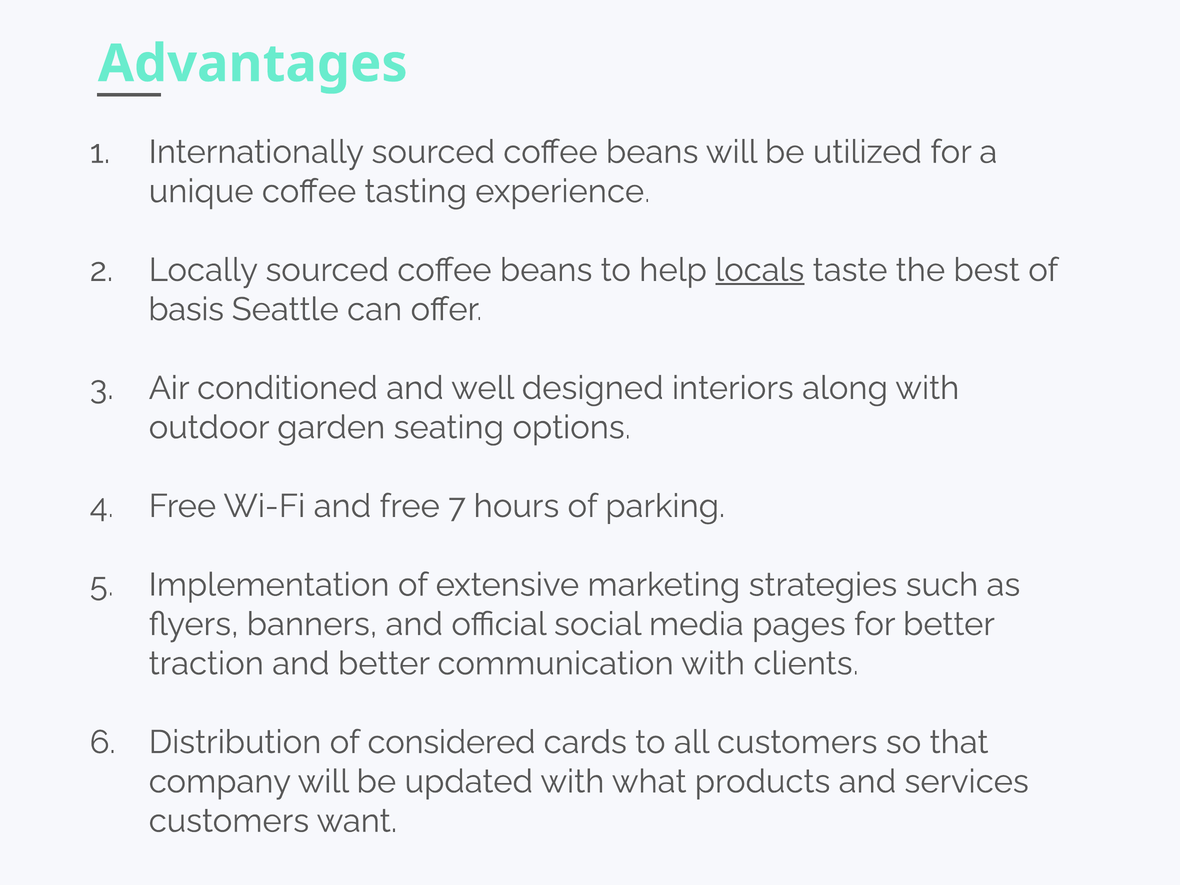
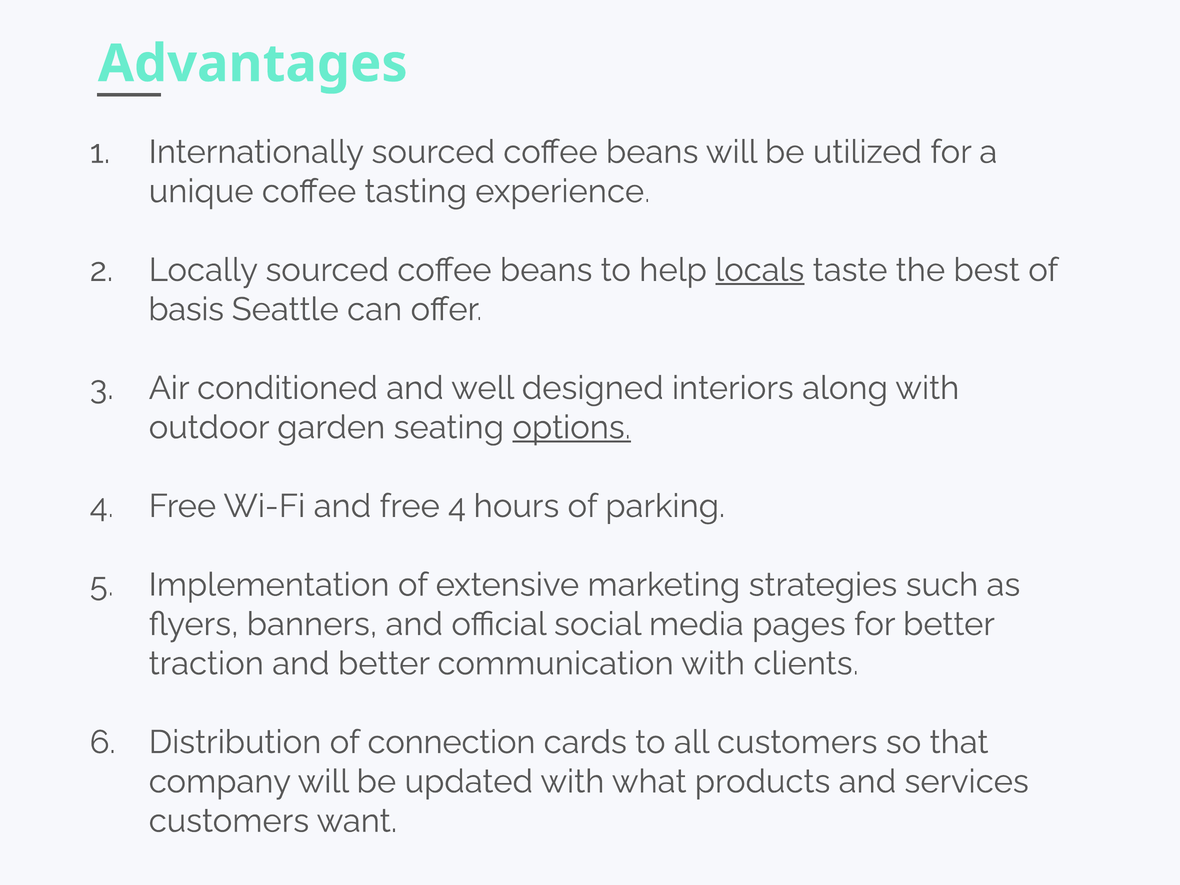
options underline: none -> present (572, 427)
free 7: 7 -> 4 (457, 506)
considered: considered -> connection (451, 742)
